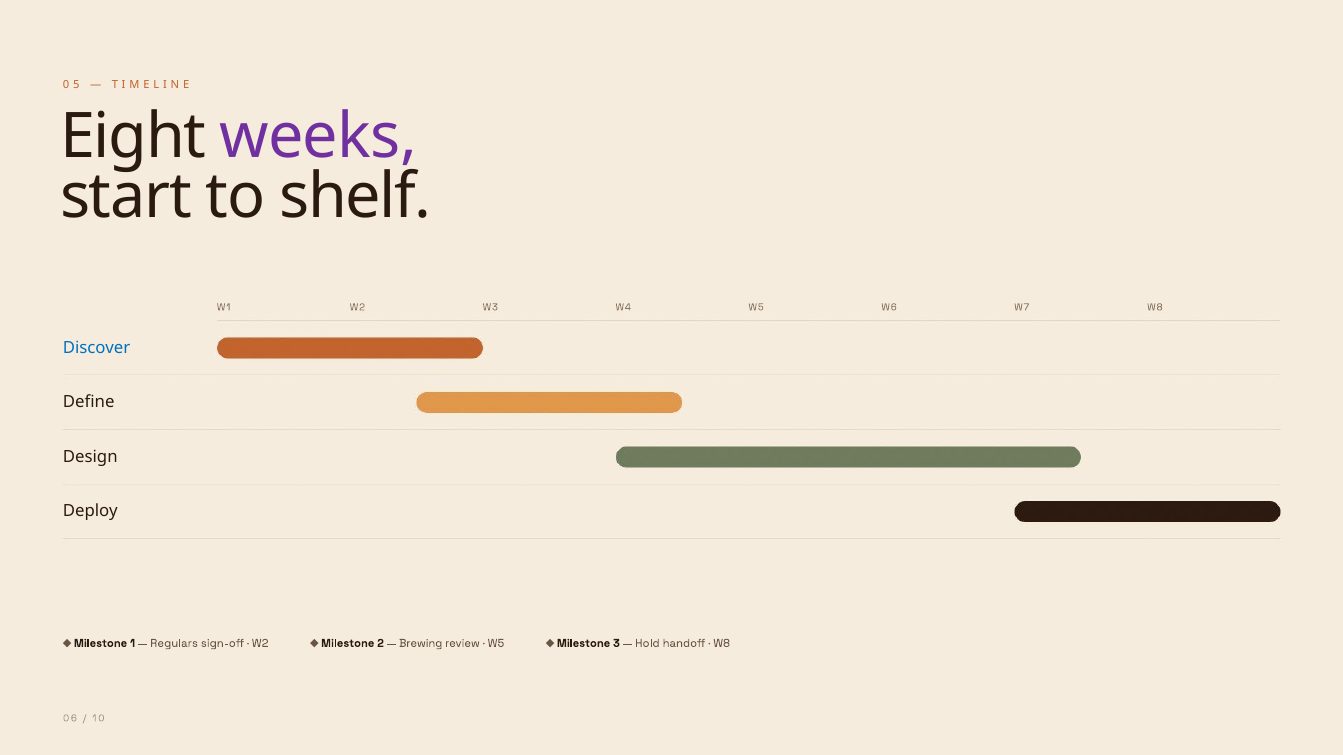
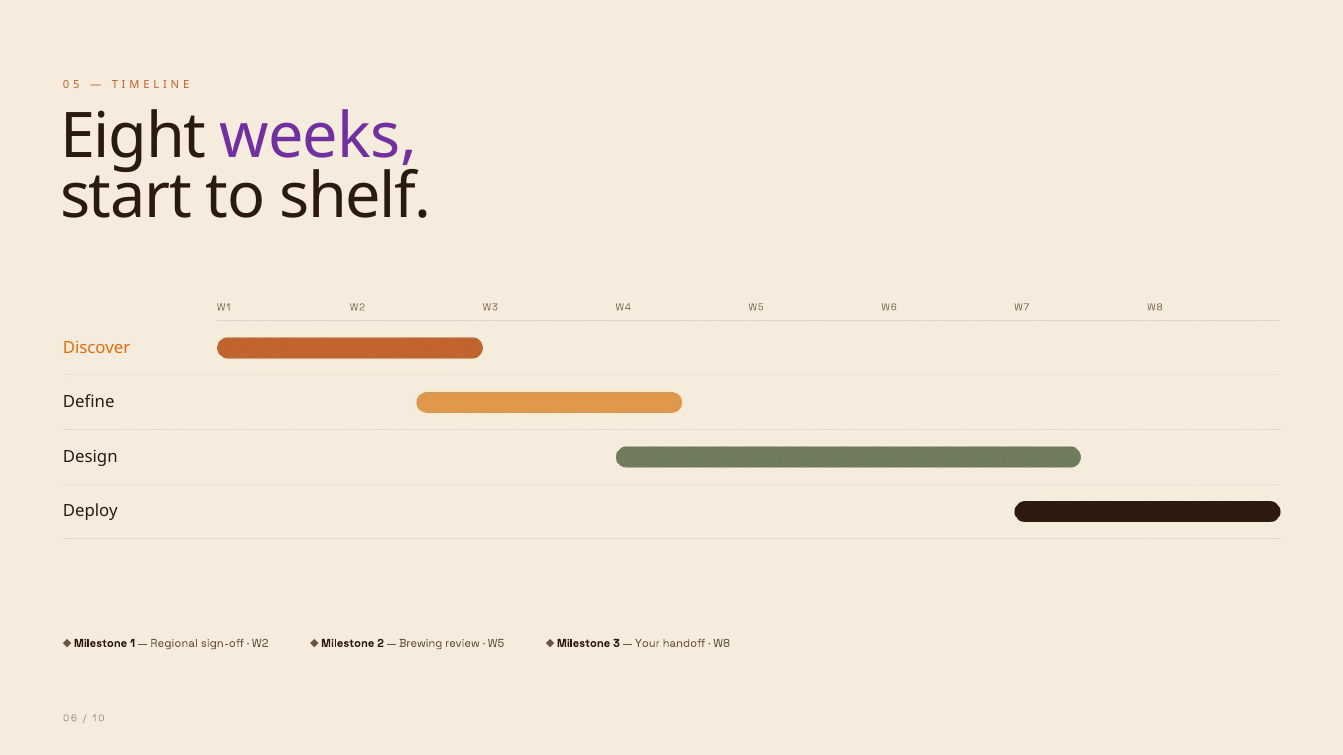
Discover colour: blue -> orange (97, 348)
Regulars: Regulars -> Regional (174, 643)
Hold: Hold -> Your (647, 643)
